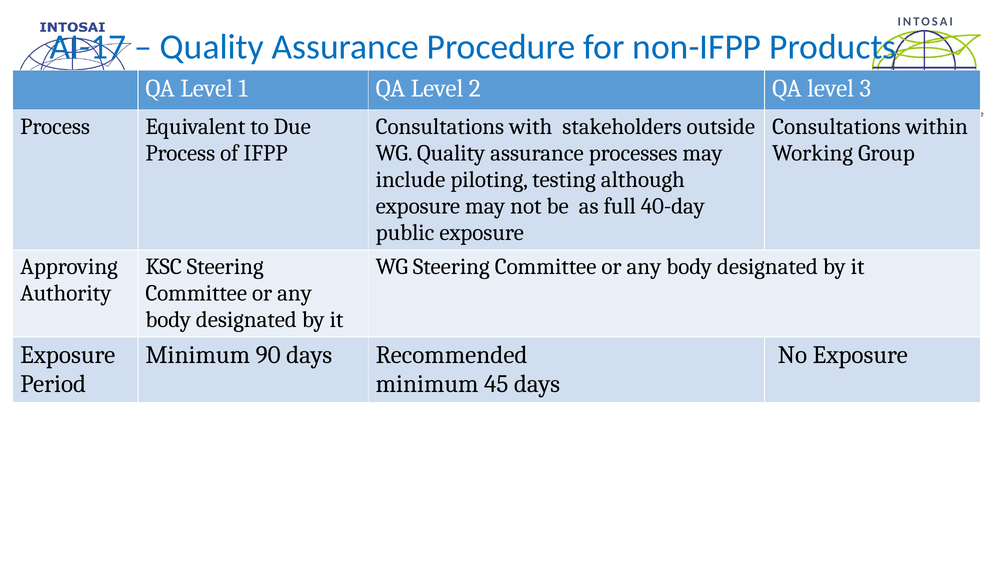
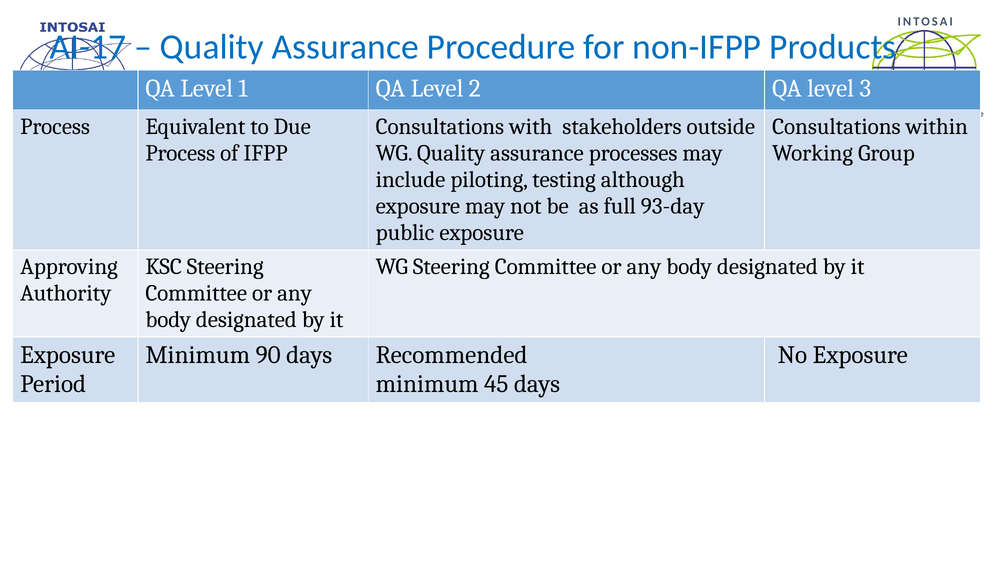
40-day: 40-day -> 93-day (673, 206)
